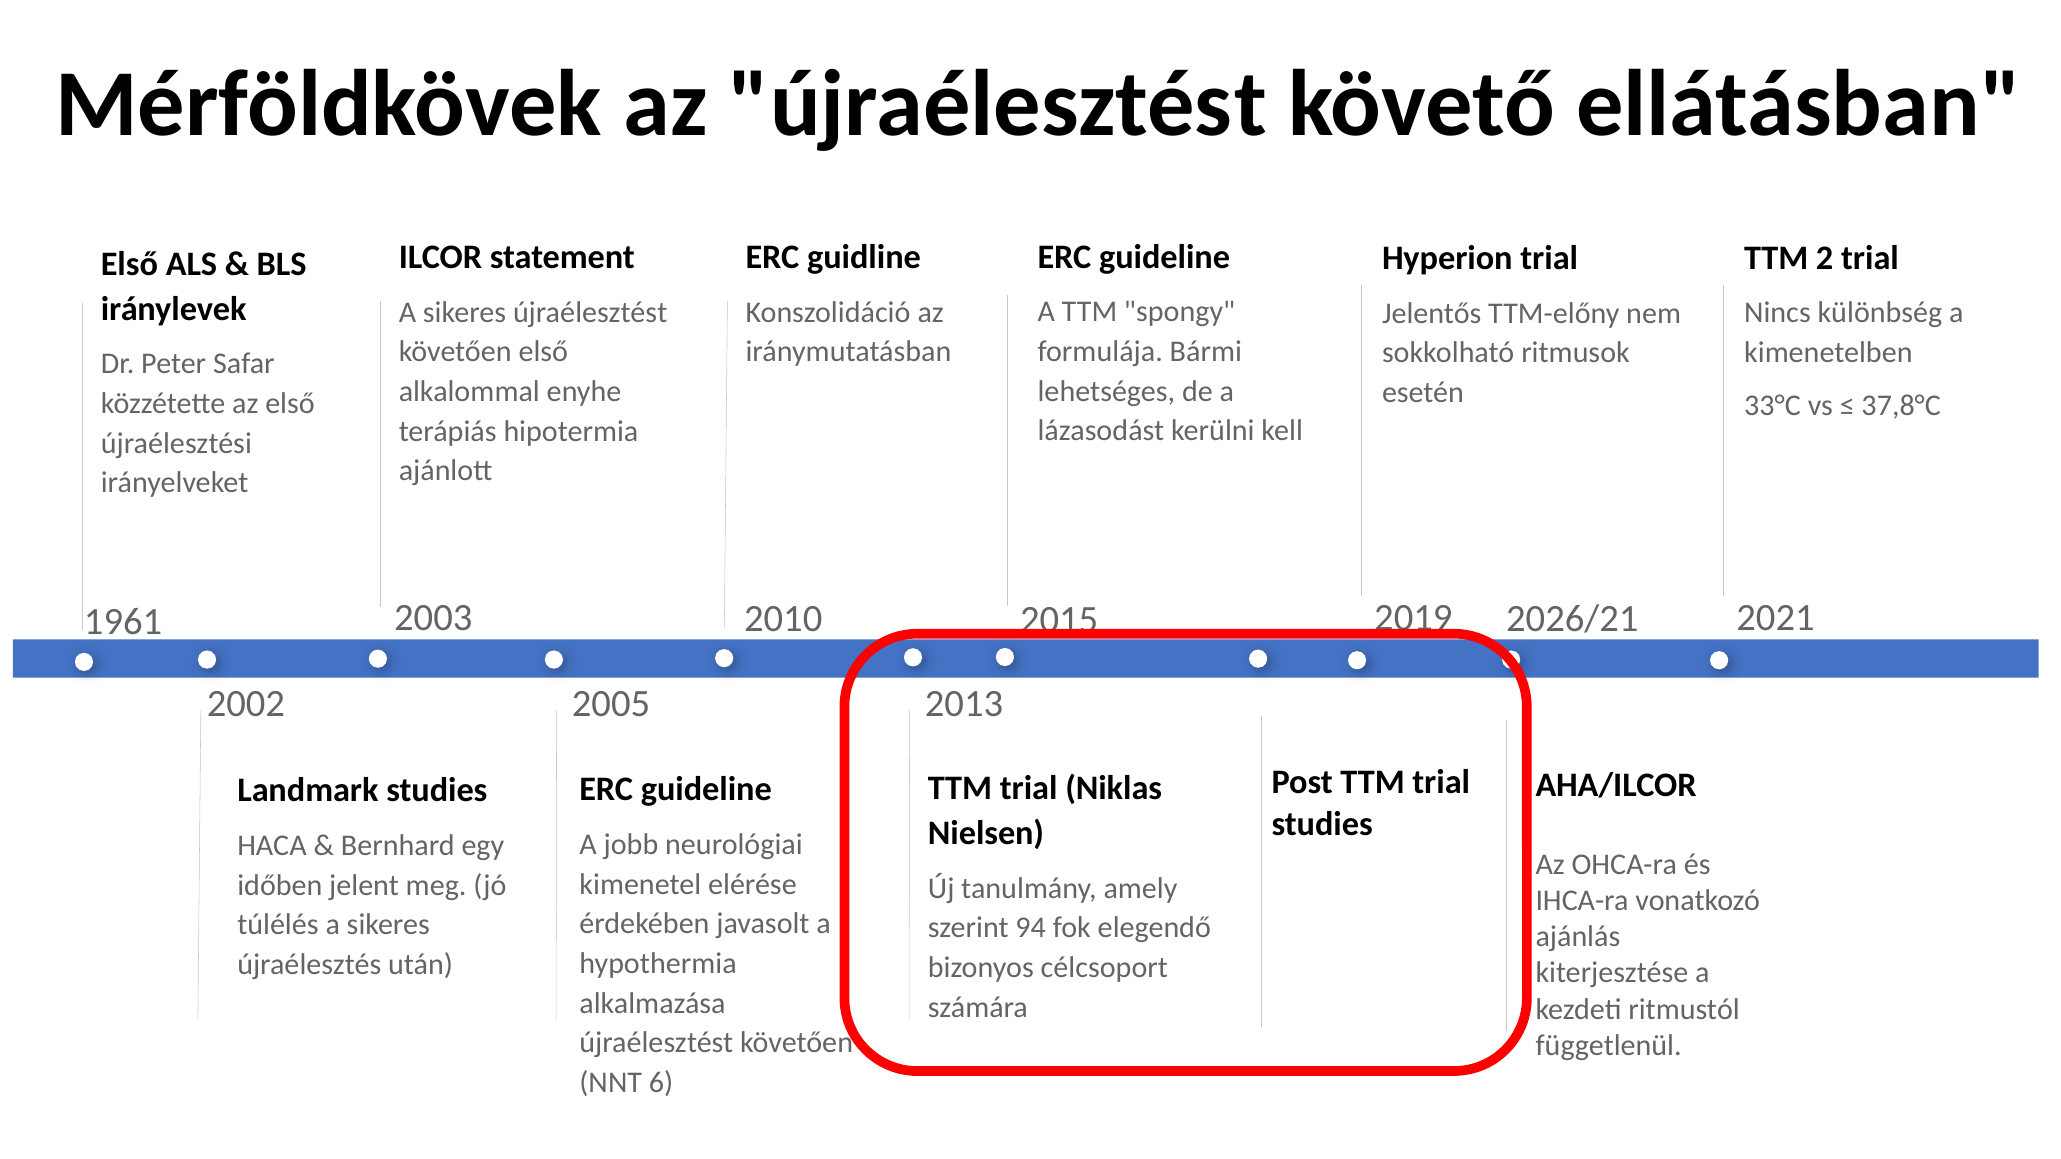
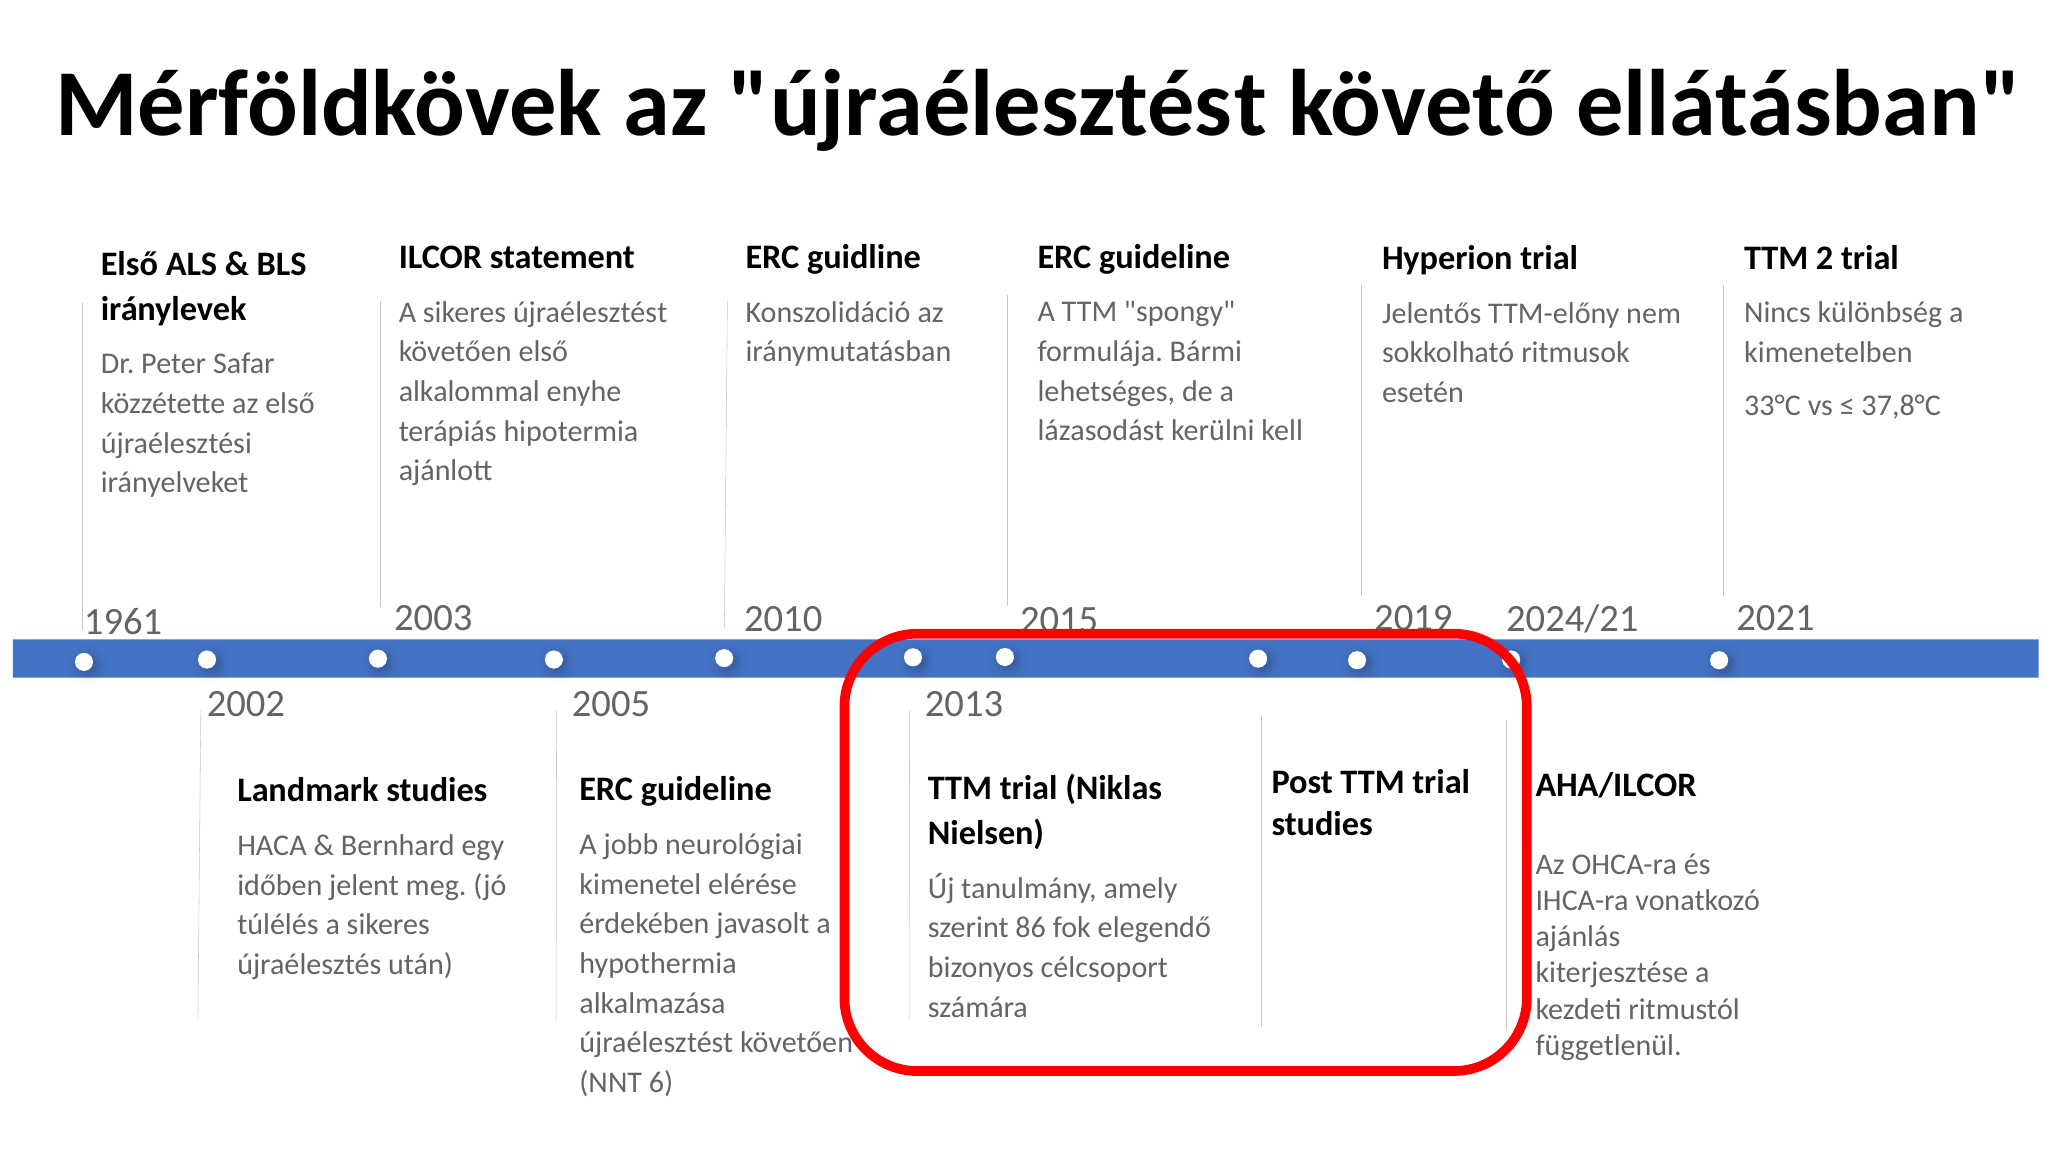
2026/21: 2026/21 -> 2024/21 (1572, 619)
94: 94 -> 86 (1031, 928)
